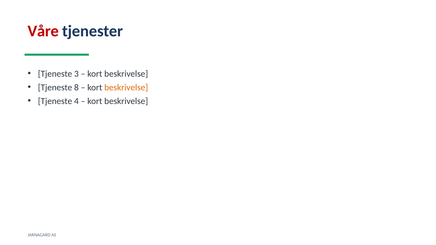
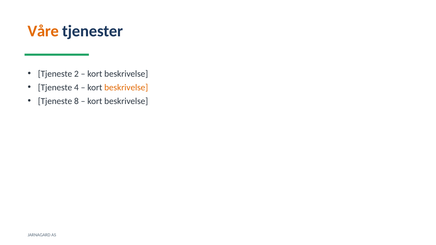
Våre colour: red -> orange (43, 31)
3: 3 -> 2 (76, 74)
8: 8 -> 4 (76, 87)
4: 4 -> 8 (76, 101)
